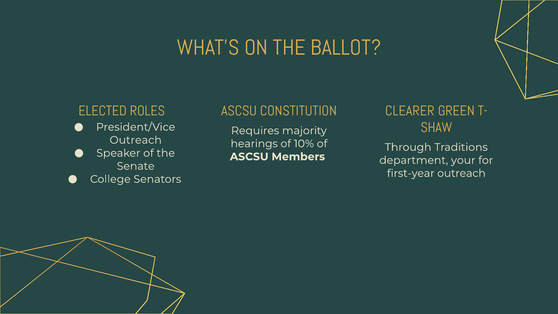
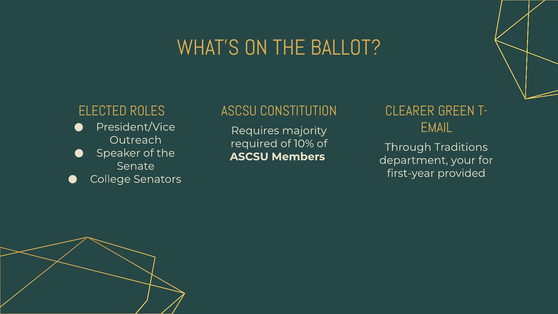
SHAW: SHAW -> EMAIL (436, 127)
hearings: hearings -> required (254, 144)
first-year outreach: outreach -> provided (461, 173)
